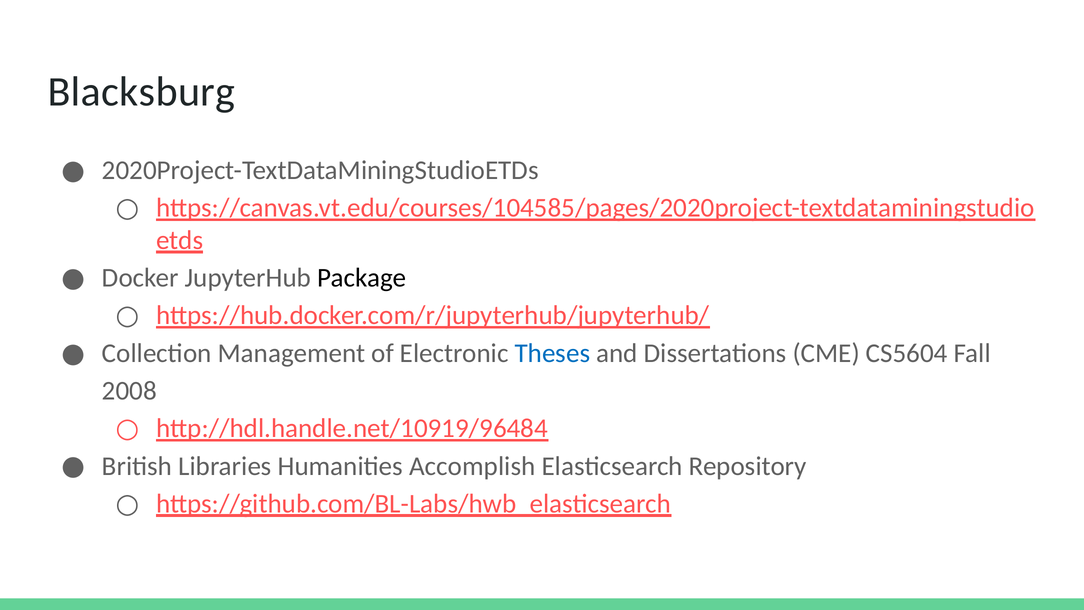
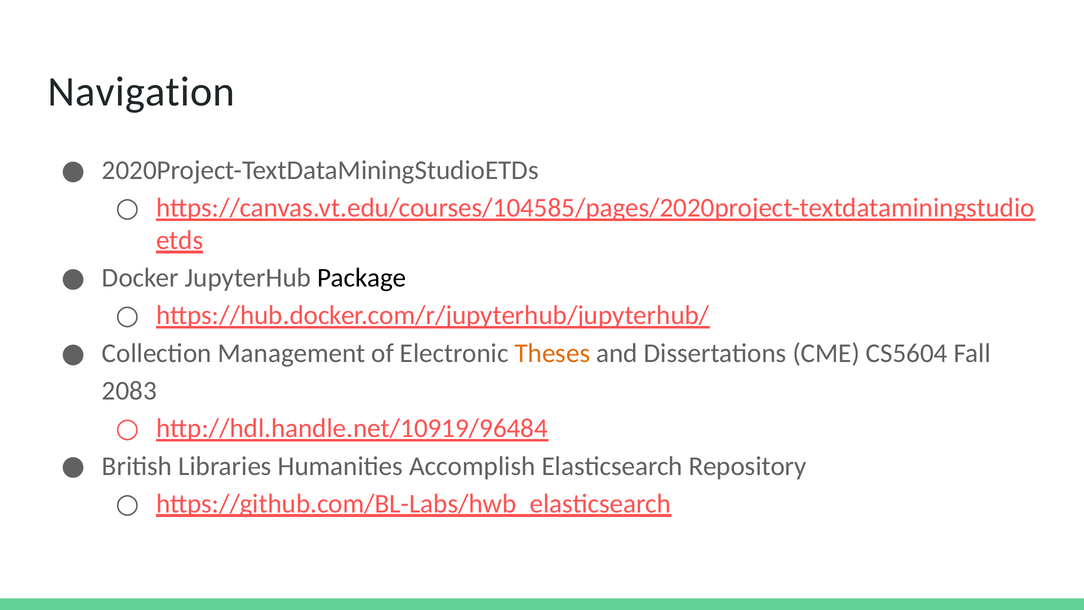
Blacksburg: Blacksburg -> Navigation (141, 92)
Theses colour: blue -> orange (552, 353)
2008: 2008 -> 2083 (129, 391)
